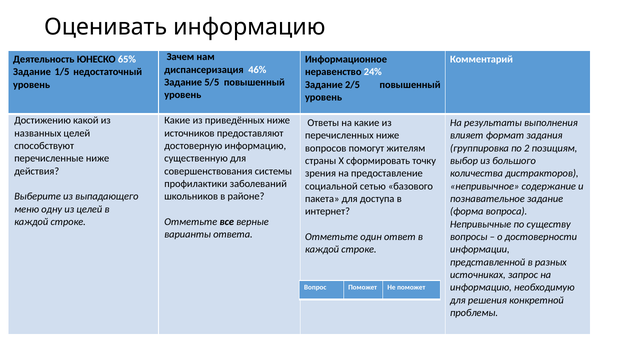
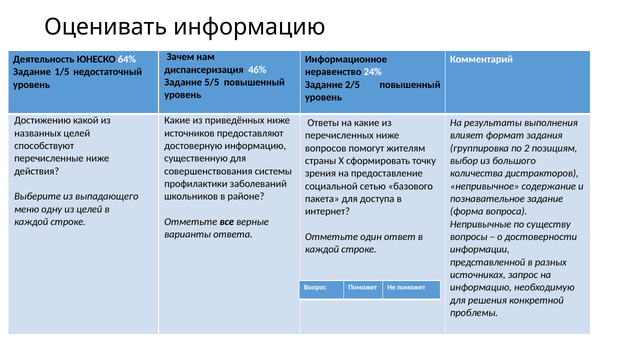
65%: 65% -> 64% (127, 59)
